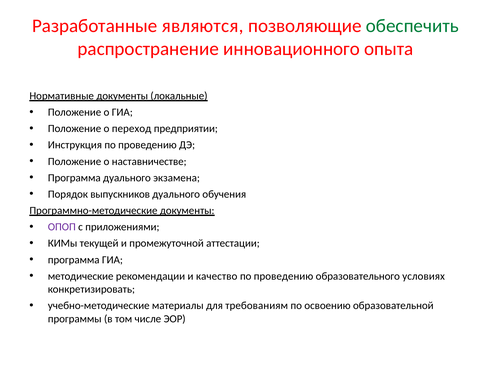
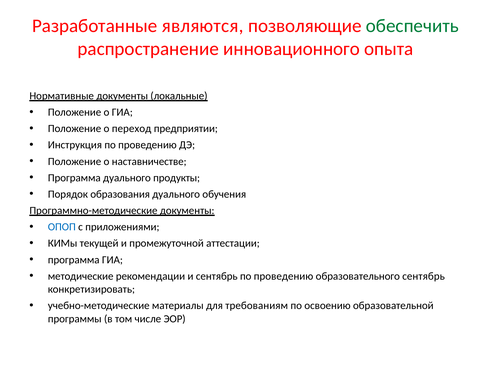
экзамена: экзамена -> продукты (177, 177)
выпускников: выпускников -> образования (120, 194)
ОПОП colour: purple -> blue (62, 227)
и качество: качество -> сентябрь (217, 276)
образовательного условиях: условиях -> сентябрь (424, 276)
